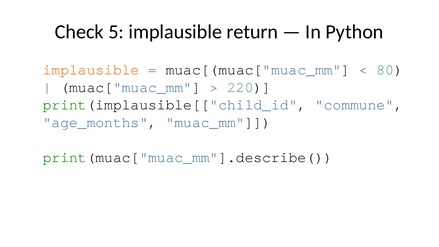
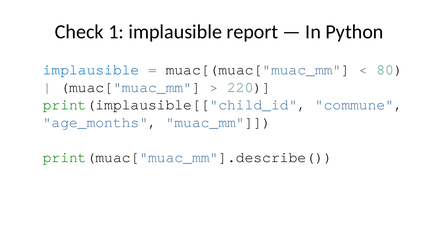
5: 5 -> 1 (116, 32)
return: return -> report (252, 32)
implausible colour: orange -> blue (91, 70)
